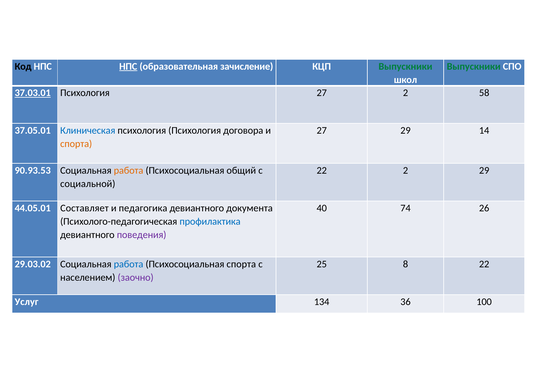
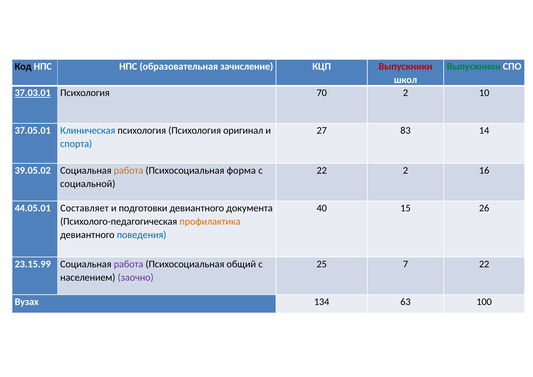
НПС underline: present -> none (128, 66)
Выпускники colour: green -> red (405, 66)
Психология 27: 27 -> 70 (322, 93)
58: 58 -> 10 (484, 93)
договора: договора -> оригинал (243, 130)
27 29: 29 -> 83 (406, 130)
спорта colour: orange -> blue (76, 144)
90.93.53: 90.93.53 -> 39.05.02 (33, 170)
общий: общий -> форма (241, 170)
2 29: 29 -> 16 (484, 170)
педагогика: педагогика -> подготовки (143, 208)
74: 74 -> 15 (406, 208)
профилактика colour: blue -> orange (210, 221)
поведения colour: purple -> blue (142, 234)
29.03.02: 29.03.02 -> 23.15.99 (33, 264)
работа colour: blue -> purple (129, 264)
Психосоциальная спорта: спорта -> общий (241, 264)
8: 8 -> 7 (406, 264)
Услуг: Услуг -> Вузах (27, 302)
36: 36 -> 63 (406, 302)
